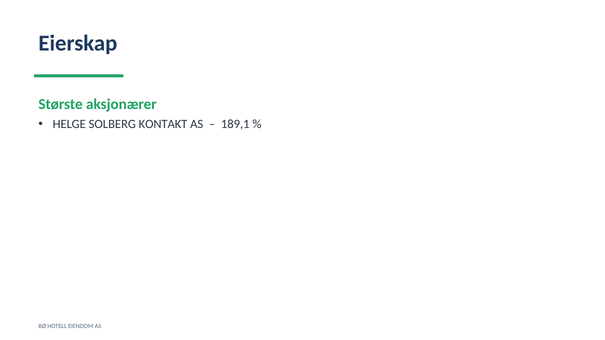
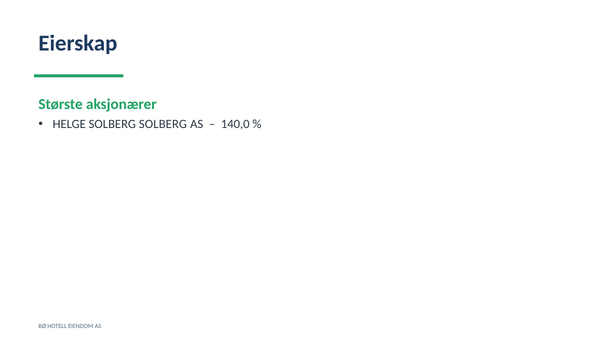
SOLBERG KONTAKT: KONTAKT -> SOLBERG (163, 124)
189,1: 189,1 -> 140,0 (235, 124)
